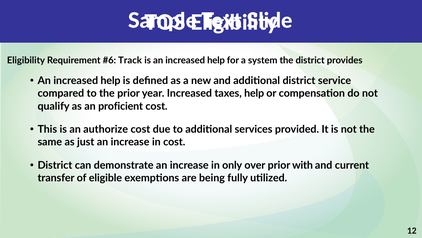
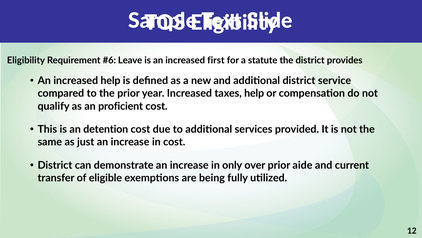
Track: Track -> Leave (130, 60)
is an increased help: help -> first (216, 60)
system: system -> statute (263, 60)
authorize: authorize -> detention (106, 129)
with: with -> aide (302, 165)
